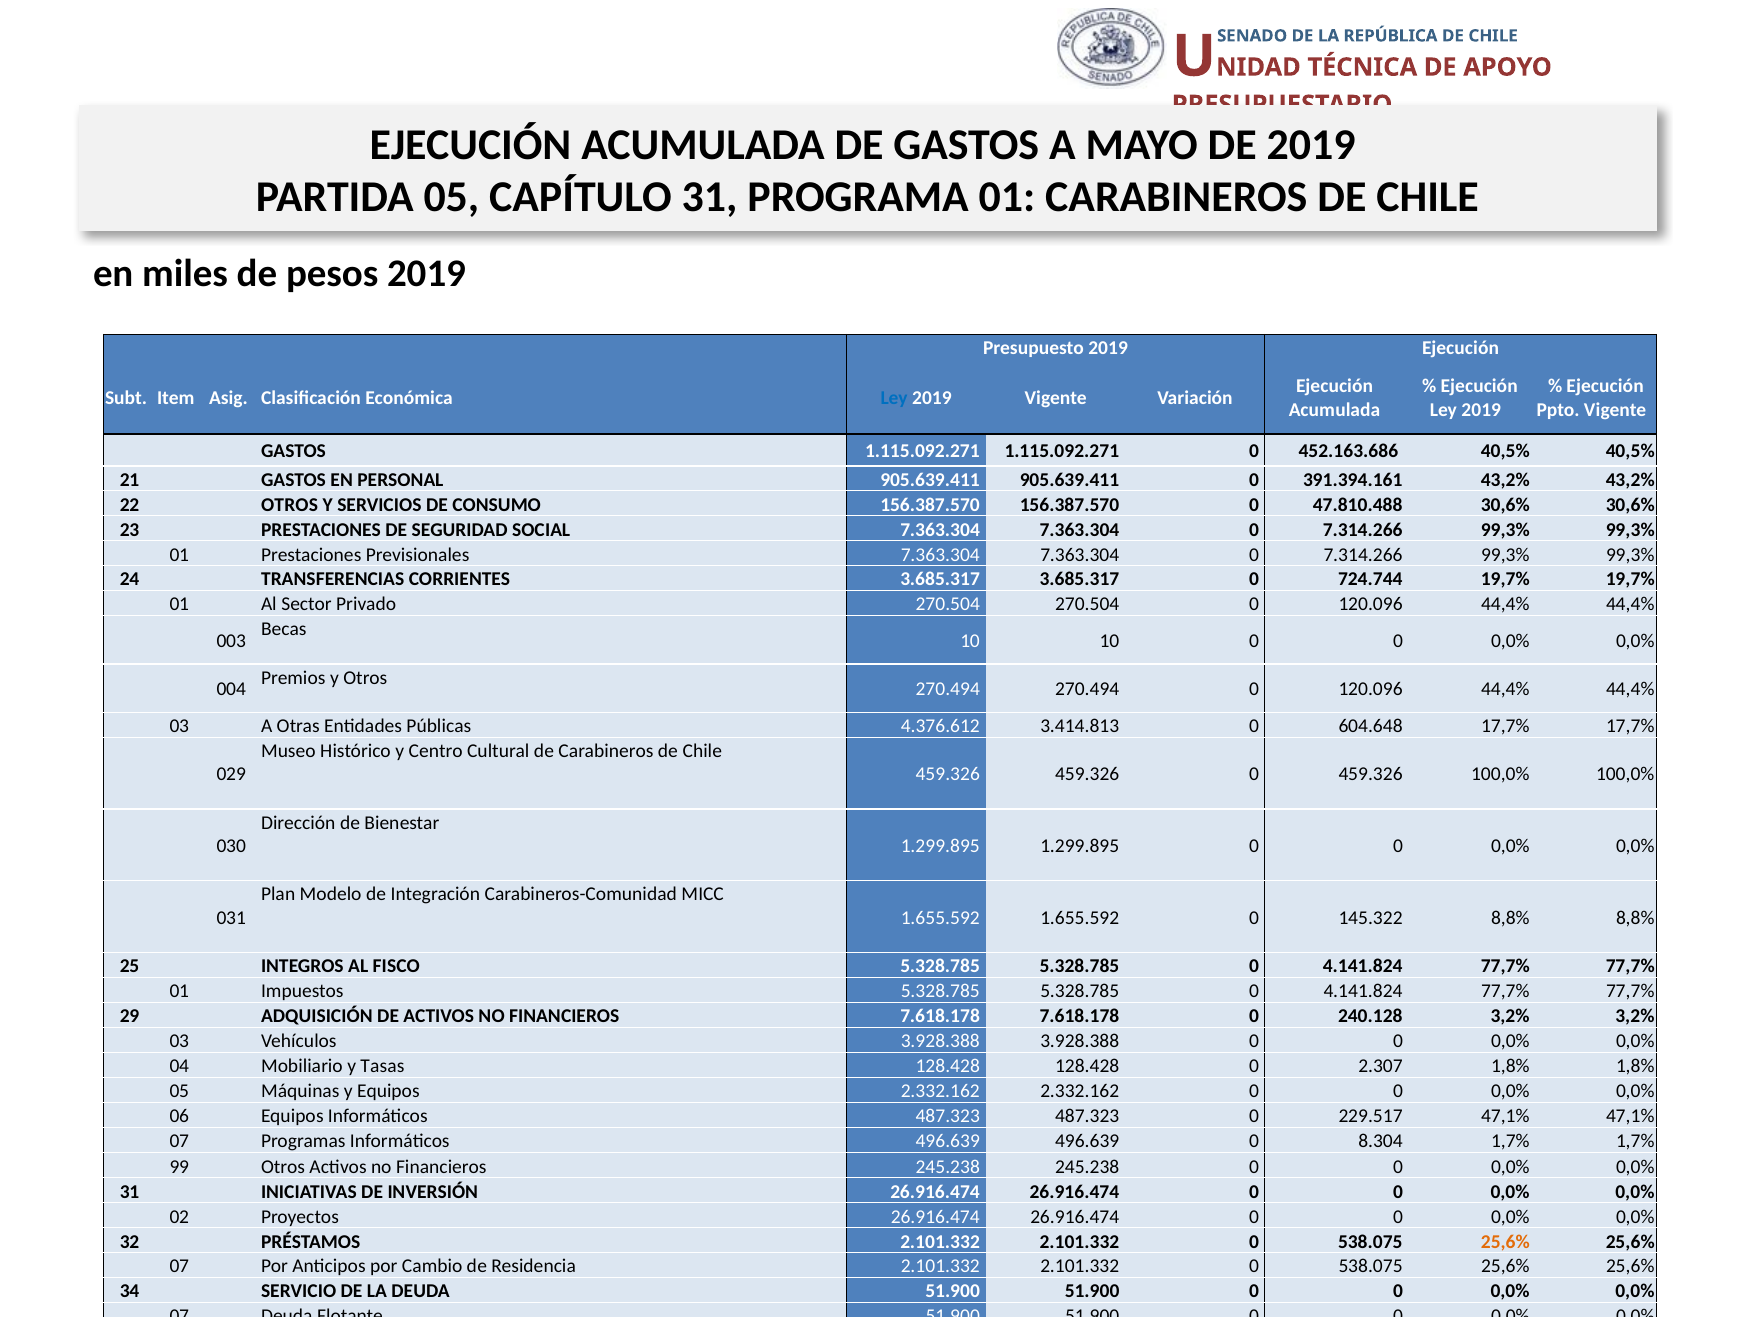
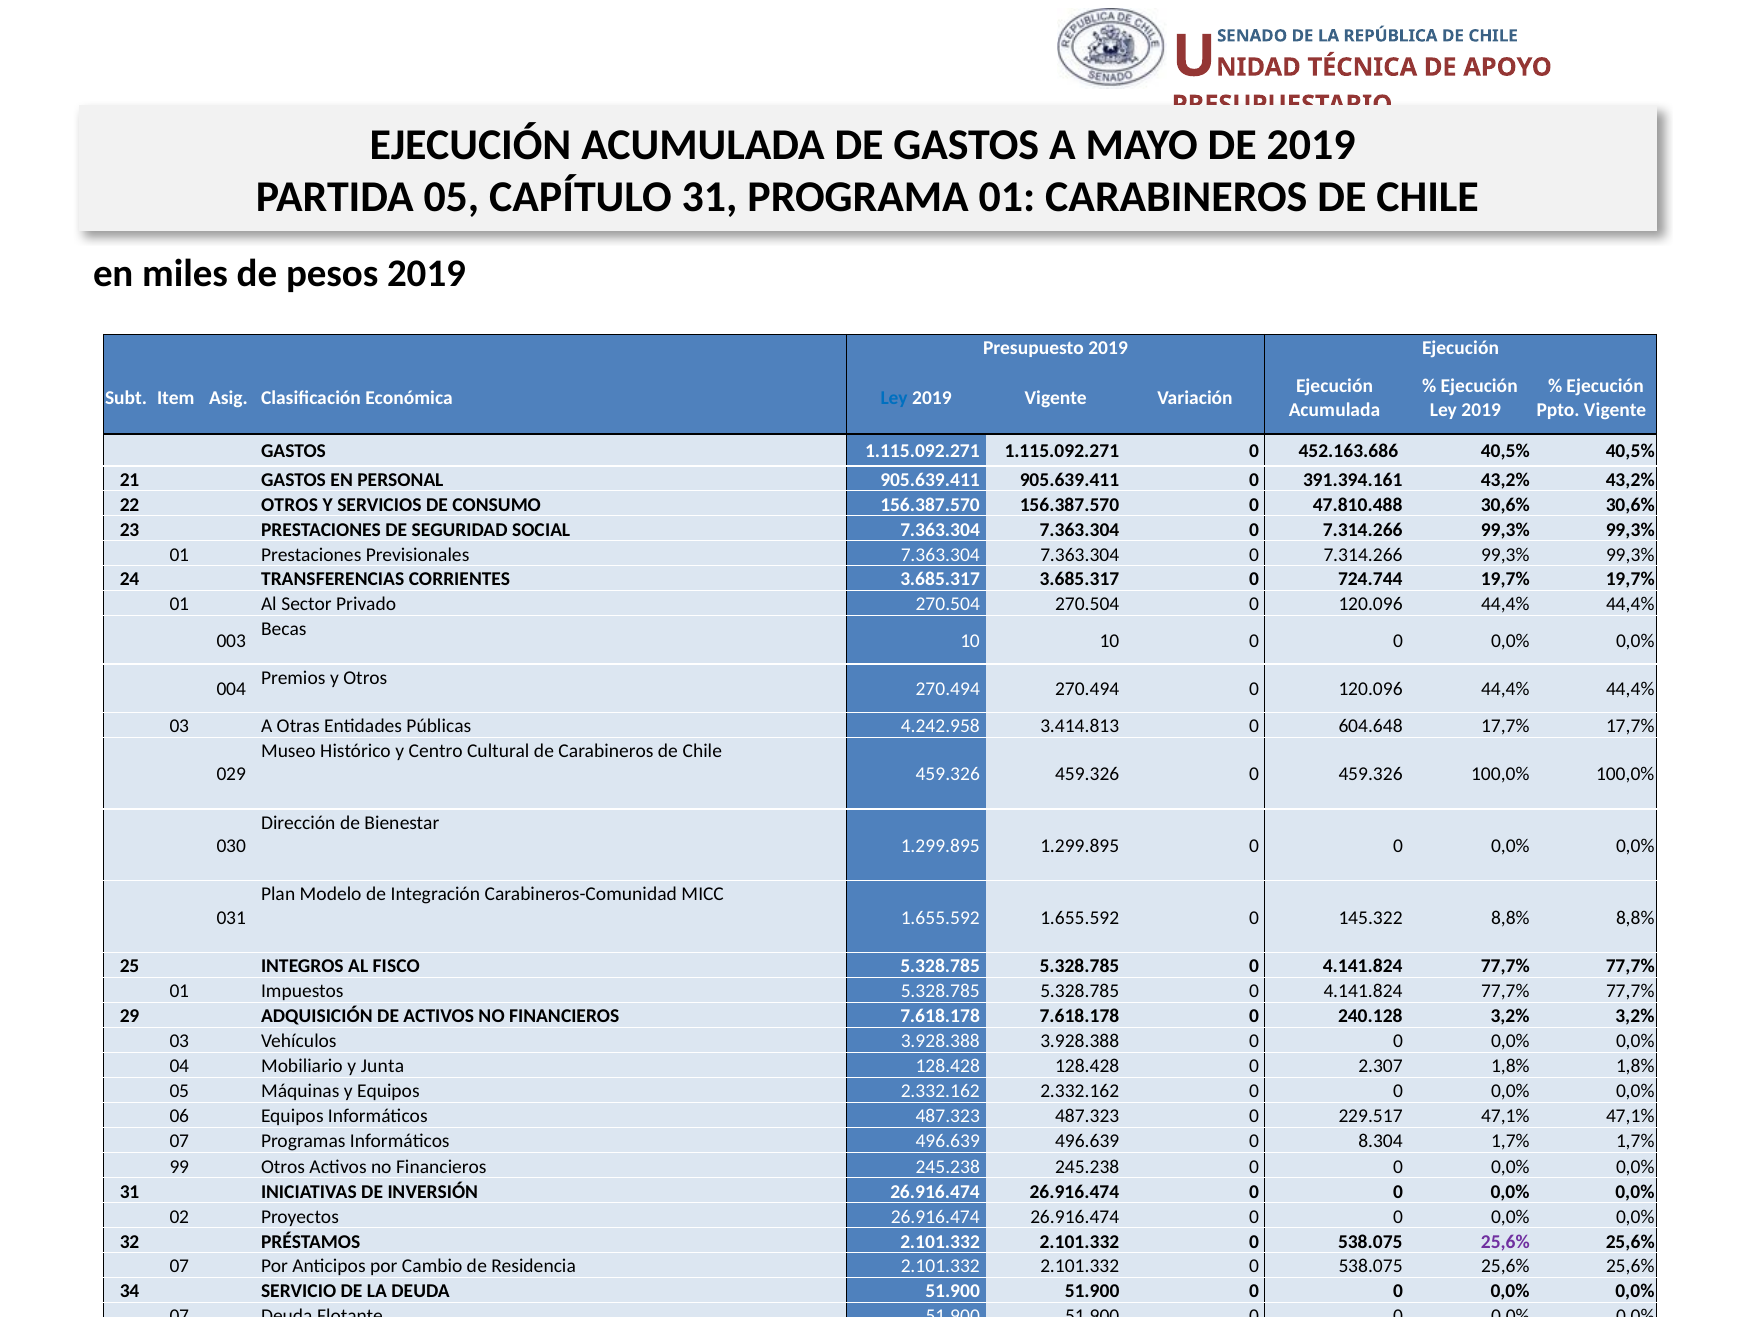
4.376.612: 4.376.612 -> 4.242.958 (940, 726)
Tasas: Tasas -> Junta (382, 1066)
25,6% colour: orange -> purple (1505, 1242)
